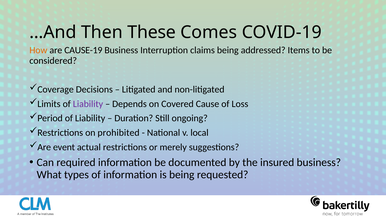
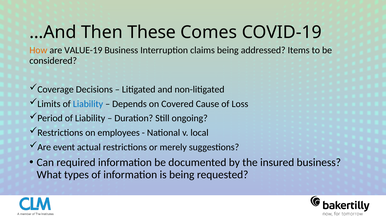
CAUSE-19: CAUSE-19 -> VALUE-19 (83, 50)
Liability colour: purple -> blue (88, 104)
prohibited: prohibited -> employees (119, 133)
